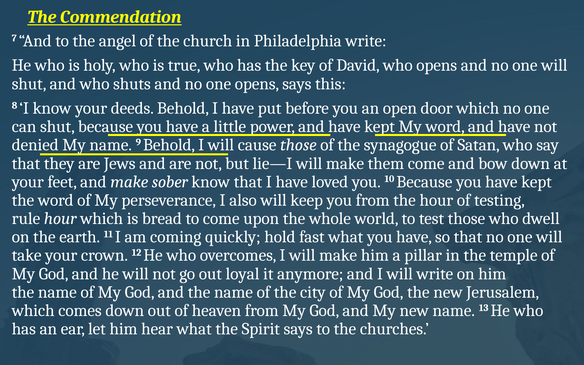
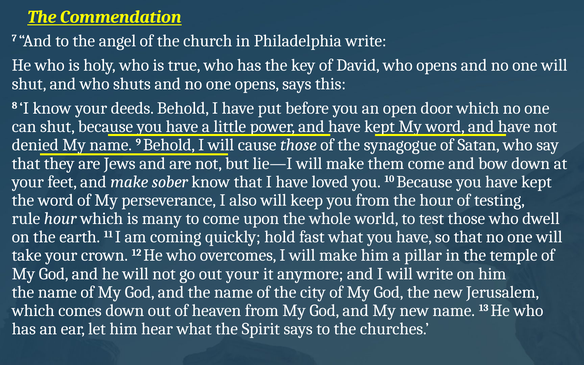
bread: bread -> many (162, 219)
out loyal: loyal -> your (242, 274)
